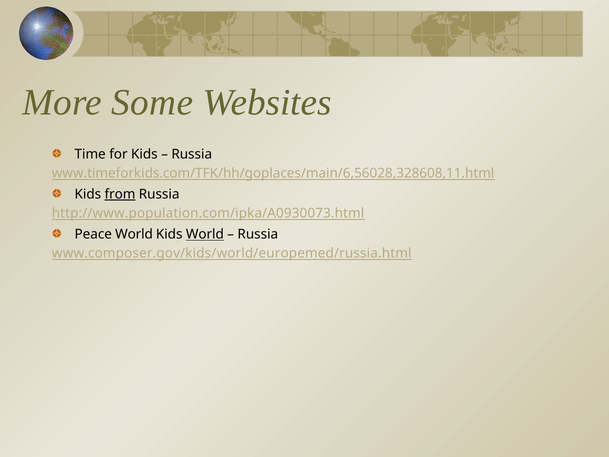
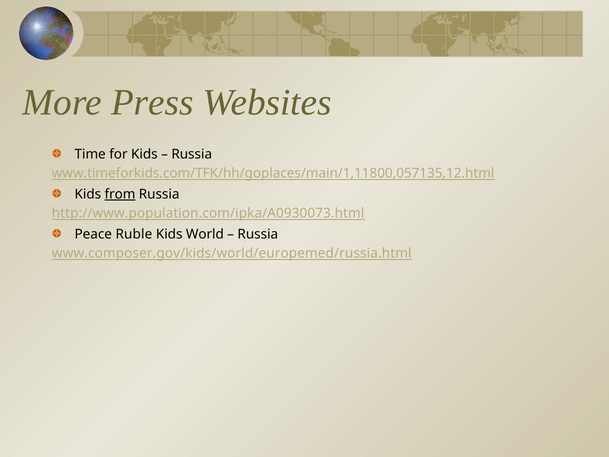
Some: Some -> Press (152, 103)
www.timeforkids.com/TFK/hh/goplaces/main/6,56028,328608,11.html: www.timeforkids.com/TFK/hh/goplaces/main/6,56028,328608,11.html -> www.timeforkids.com/TFK/hh/goplaces/main/1,11800,057135,12.html (273, 173)
Peace World: World -> Ruble (134, 234)
World underline: present -> none (205, 234)
